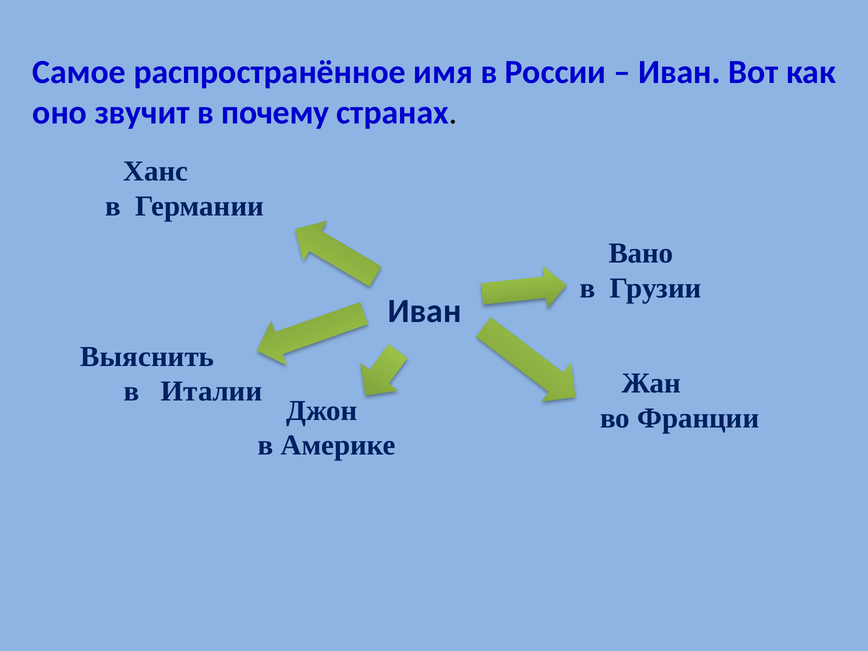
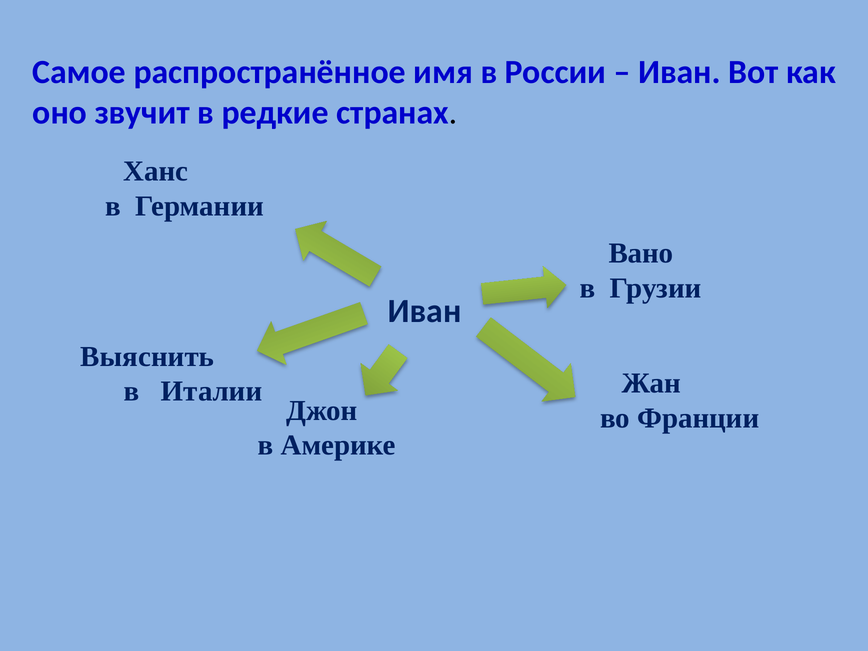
почему: почему -> редкие (275, 113)
